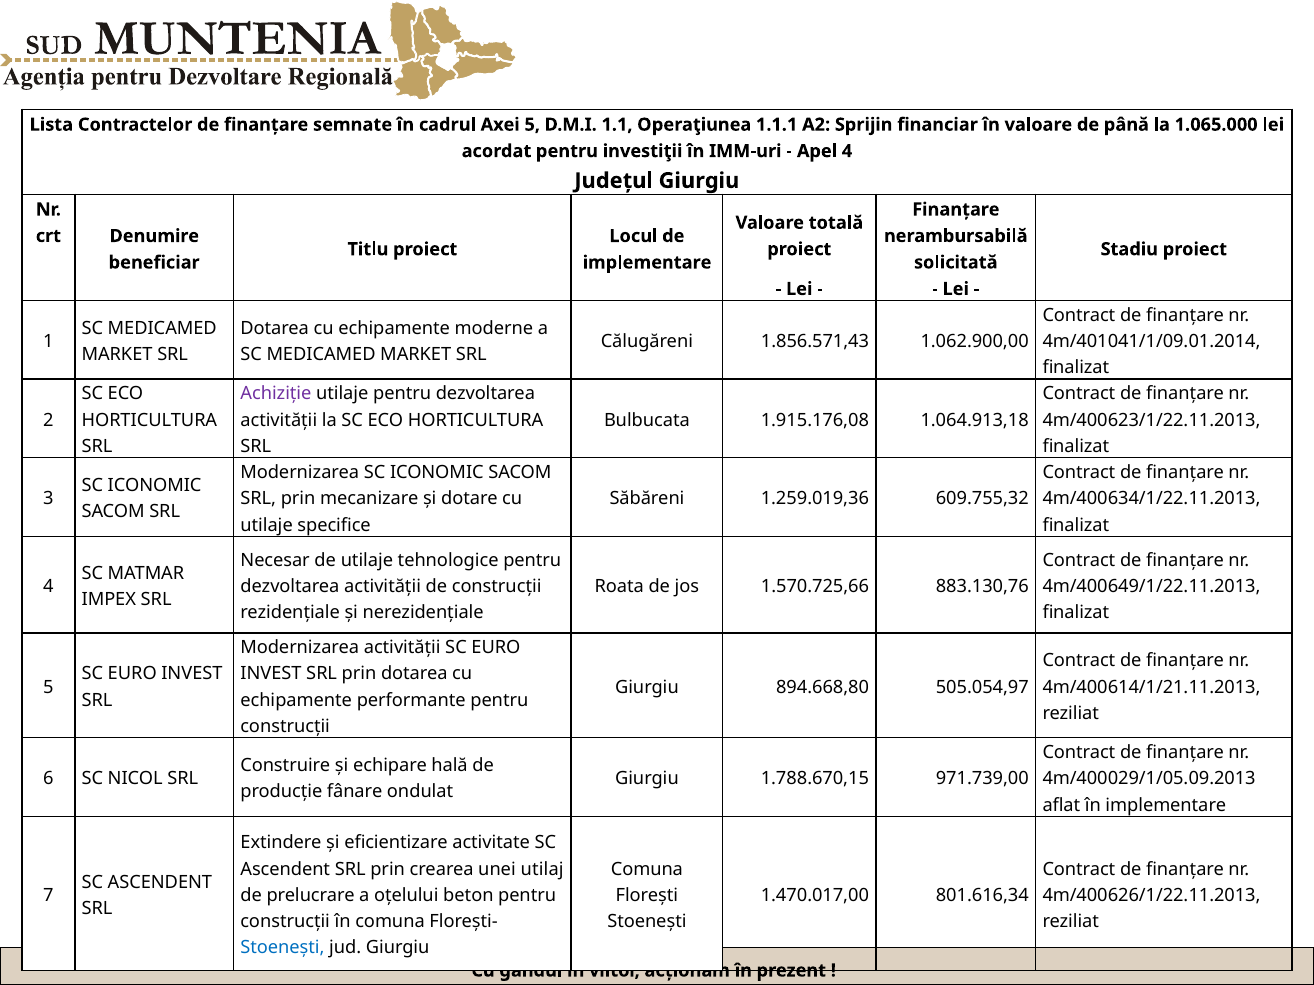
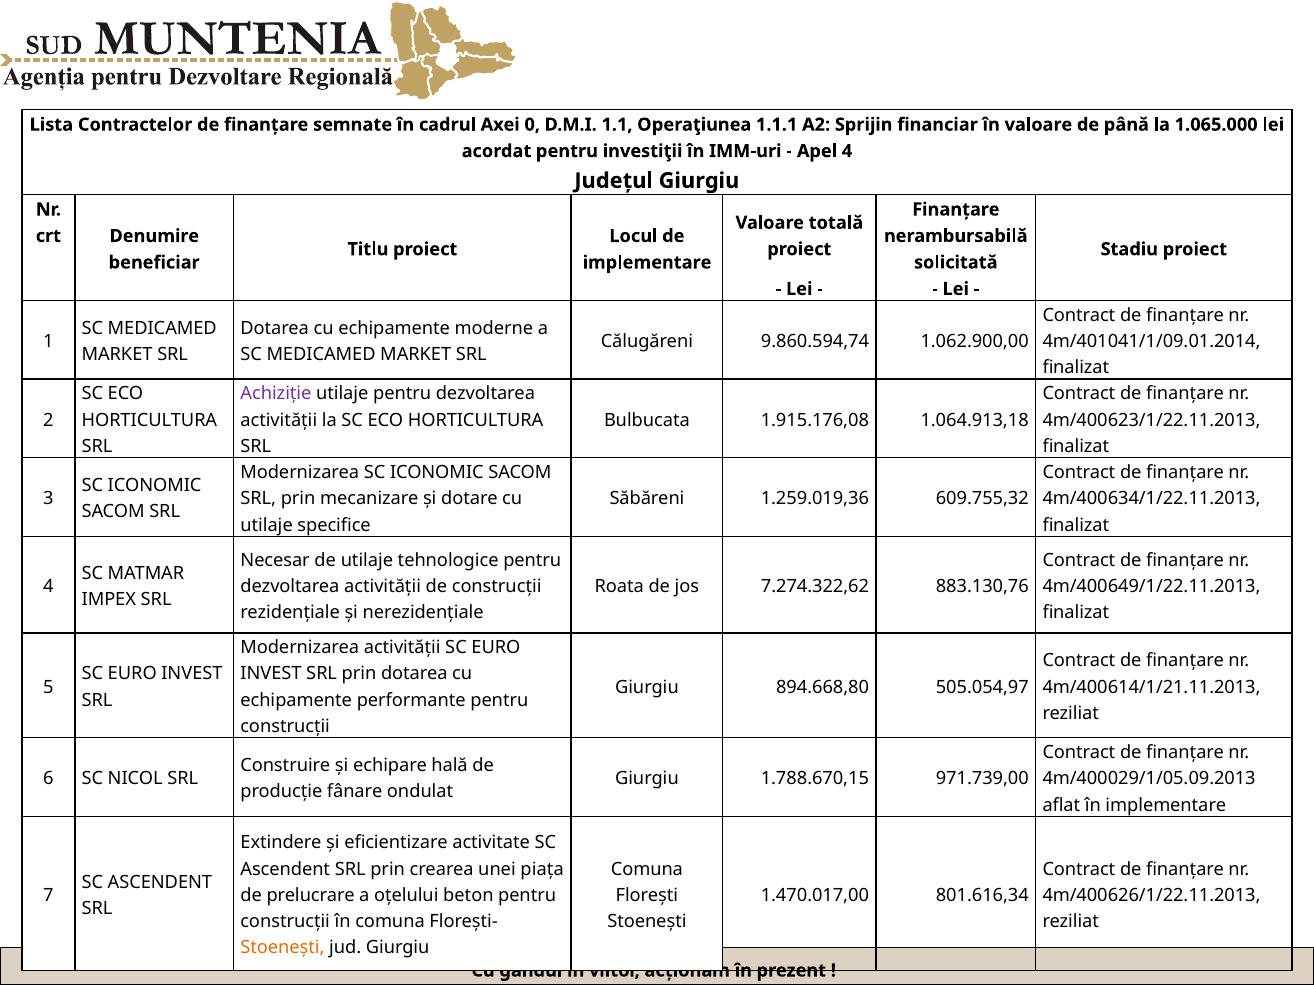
Axei 5: 5 -> 0 (532, 125)
1.856.571,43: 1.856.571,43 -> 9.860.594,74 (815, 342)
1.570.725,66: 1.570.725,66 -> 7.274.322,62 (815, 587)
utilaj: utilaj -> piața (542, 869)
Stoenești colour: blue -> orange (282, 948)
